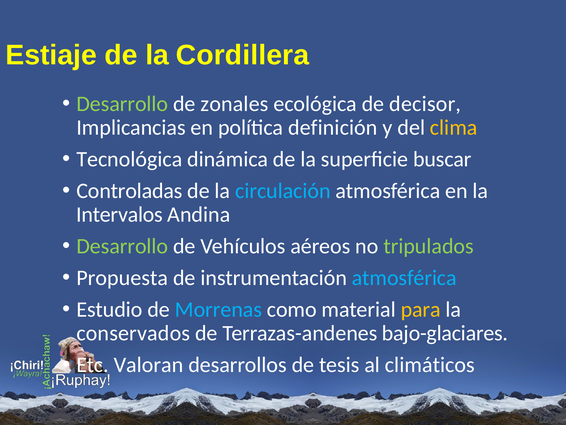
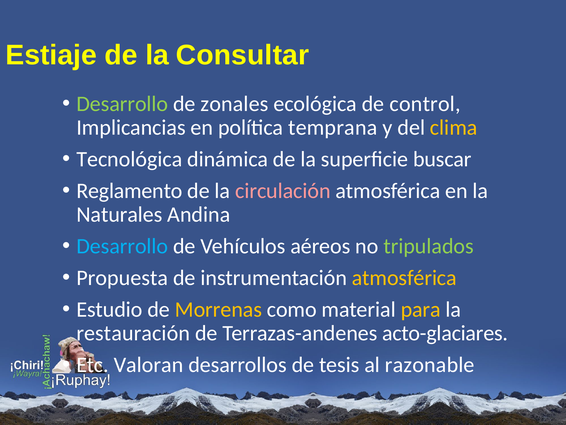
Cordillera: Cordillera -> Consultar (242, 55)
decisor: decisor -> control (425, 104)
definición: definición -> temprana (333, 127)
Controladas: Controladas -> Reglamento (129, 191)
circulación colour: light blue -> pink (283, 191)
Intervalos: Intervalos -> Naturales (119, 214)
Desarrollo colour: light green -> light blue (122, 246)
atmosférica colour: light blue -> yellow (404, 277)
Morrenas colour: light blue -> yellow (218, 309)
conservados: conservados -> restauración (133, 333)
bajo-glaciares: bajo-glaciares -> acto-glaciares (445, 333)
climáticos: climáticos -> razonable (430, 364)
